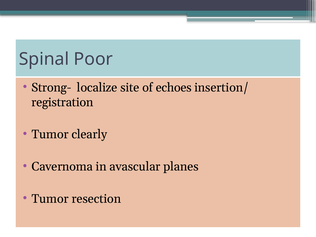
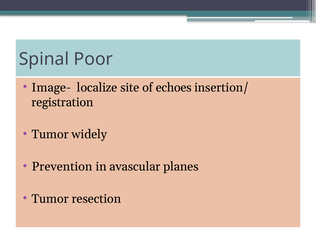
Strong-: Strong- -> Image- (51, 88)
clearly: clearly -> widely (89, 134)
Cavernoma: Cavernoma -> Prevention (62, 167)
